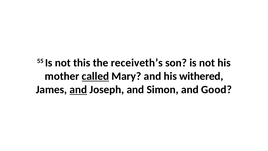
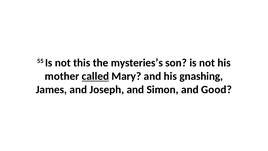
receiveth’s: receiveth’s -> mysteries’s (137, 63)
withered: withered -> gnashing (201, 76)
and underline: present -> none (78, 90)
